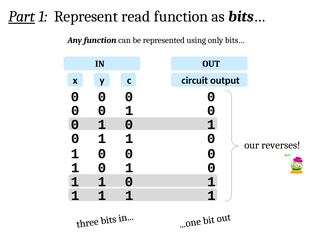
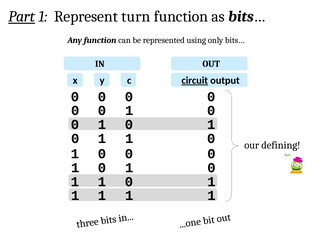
read: read -> turn (136, 17)
circuit underline: none -> present (195, 81)
reverses: reverses -> defining (281, 145)
